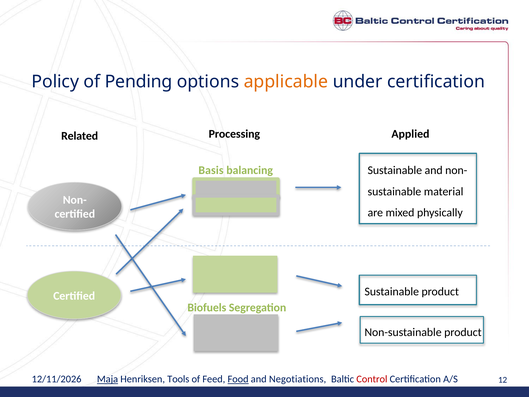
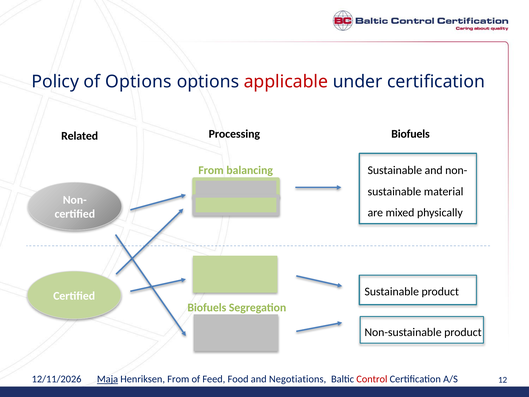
of Pending: Pending -> Options (138, 82)
applicable colour: orange -> red (286, 82)
Processing Applied: Applied -> Biofuels (411, 134)
Basis: Basis -> From (211, 170)
Henriksen Tools: Tools -> From (178, 379)
Food underline: present -> none (238, 379)
